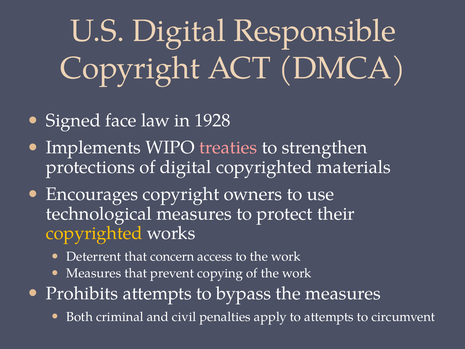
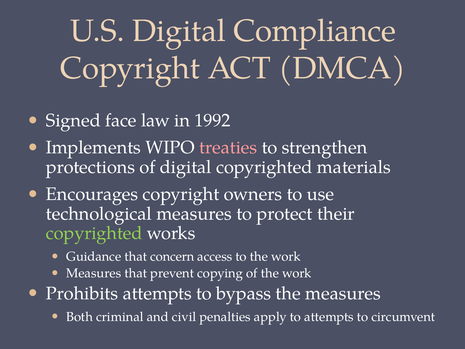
Responsible: Responsible -> Compliance (315, 31)
1928: 1928 -> 1992 (212, 120)
copyrighted colour: yellow -> light green (94, 233)
Deterrent: Deterrent -> Guidance (94, 256)
